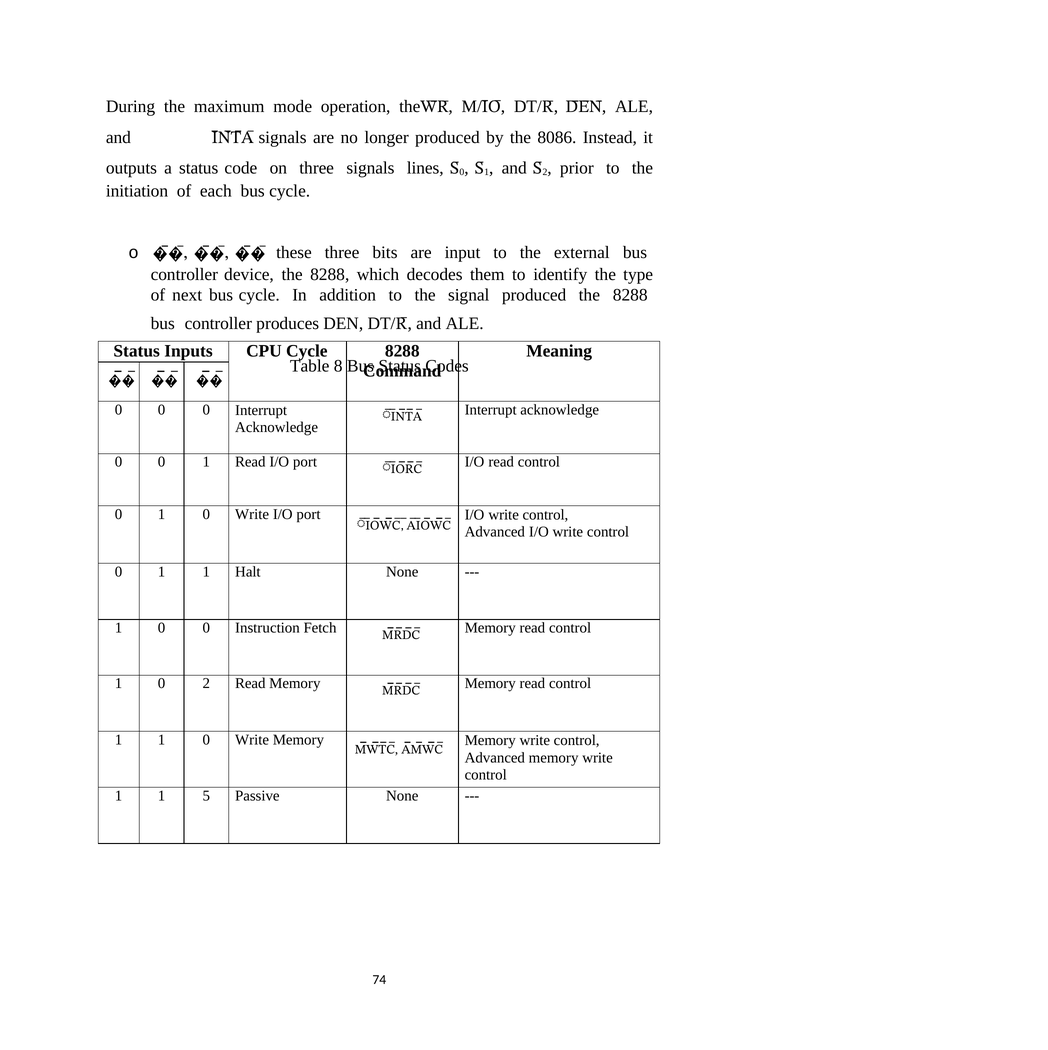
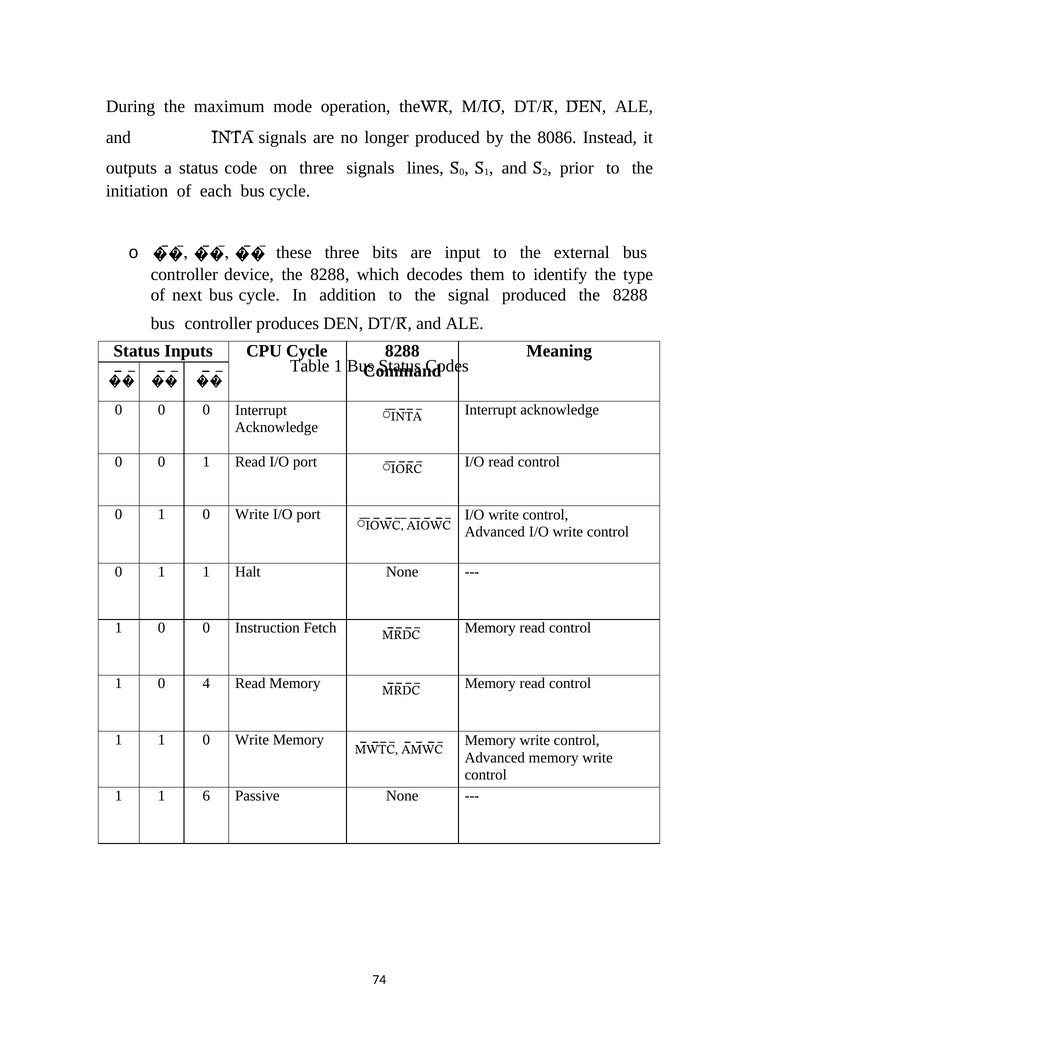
Table 8: 8 -> 1 (338, 366)
0 2: 2 -> 4 (206, 683)
5: 5 -> 6 (206, 795)
